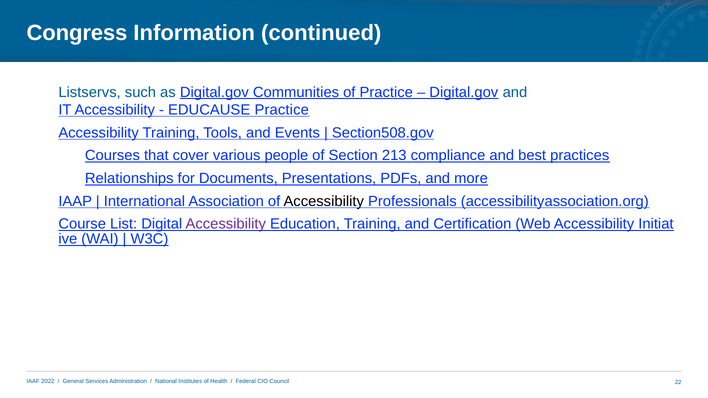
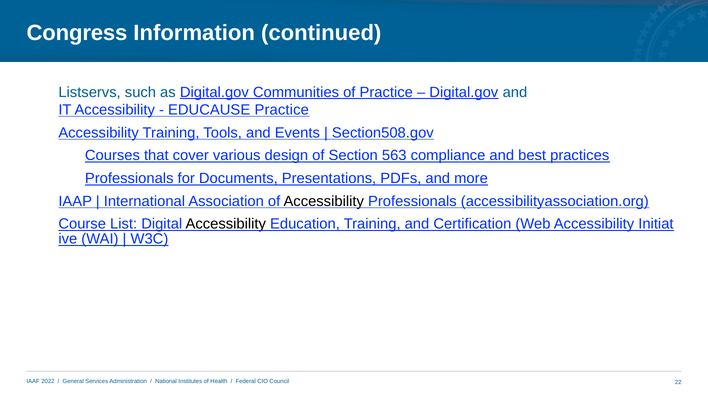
people: people -> design (286, 156)
213: 213 -> 563 (394, 156)
Relationships: Relationships -> Professionals (129, 179)
Accessibility colour: purple -> black (226, 224)
